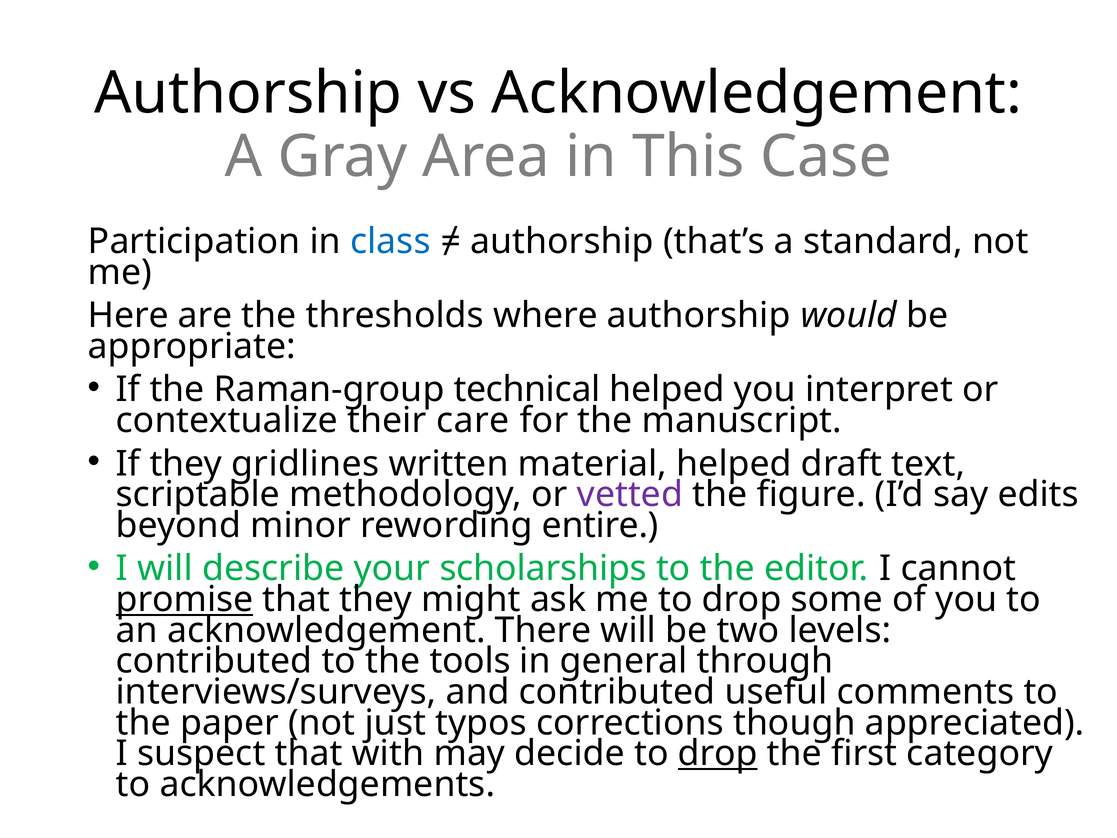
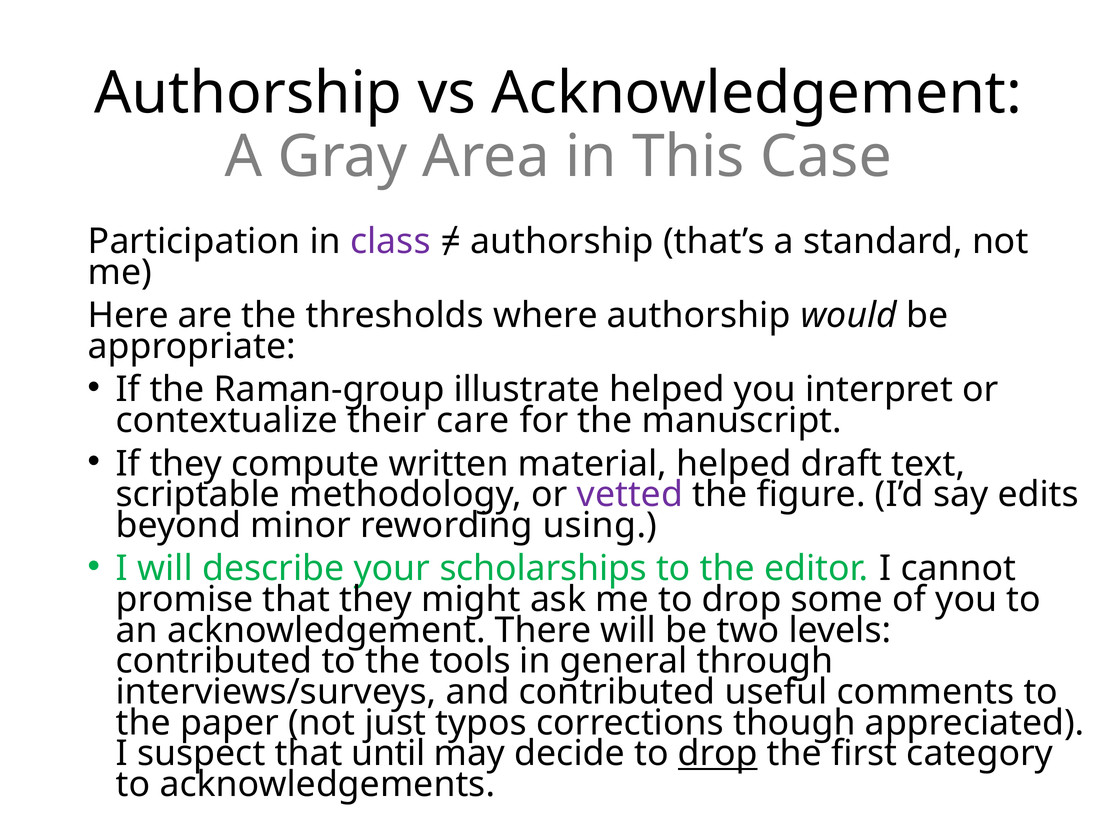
class colour: blue -> purple (390, 241)
technical: technical -> illustrate (527, 390)
gridlines: gridlines -> compute (305, 464)
entire: entire -> using (600, 525)
promise underline: present -> none (185, 599)
with: with -> until (388, 753)
